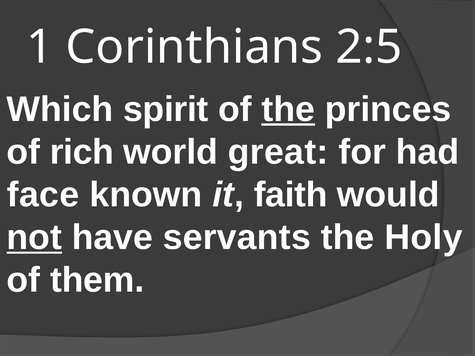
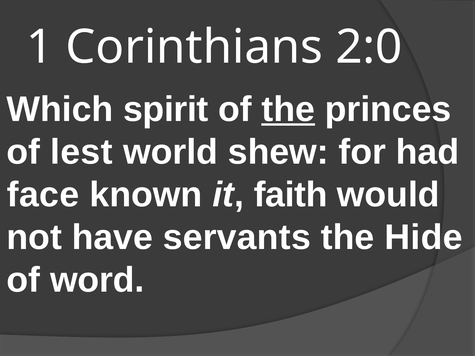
2:5: 2:5 -> 2:0 (369, 47)
rich: rich -> lest (81, 152)
great: great -> shew (278, 152)
not underline: present -> none (34, 238)
Holy: Holy -> Hide (423, 238)
them: them -> word (97, 280)
